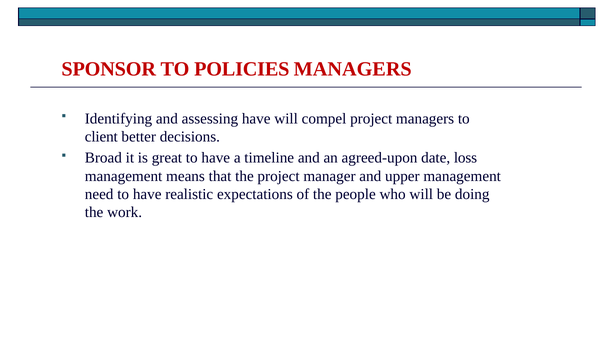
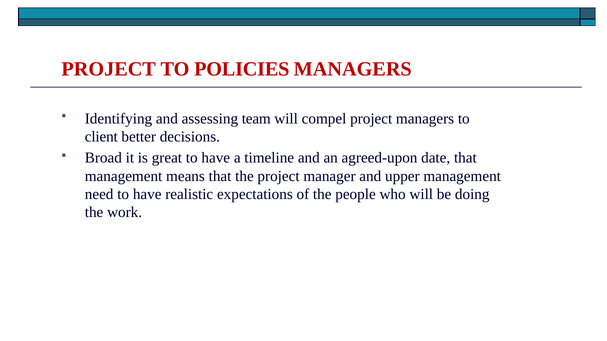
SPONSOR: SPONSOR -> PROJECT (109, 69)
assessing have: have -> team (256, 119)
date loss: loss -> that (465, 158)
